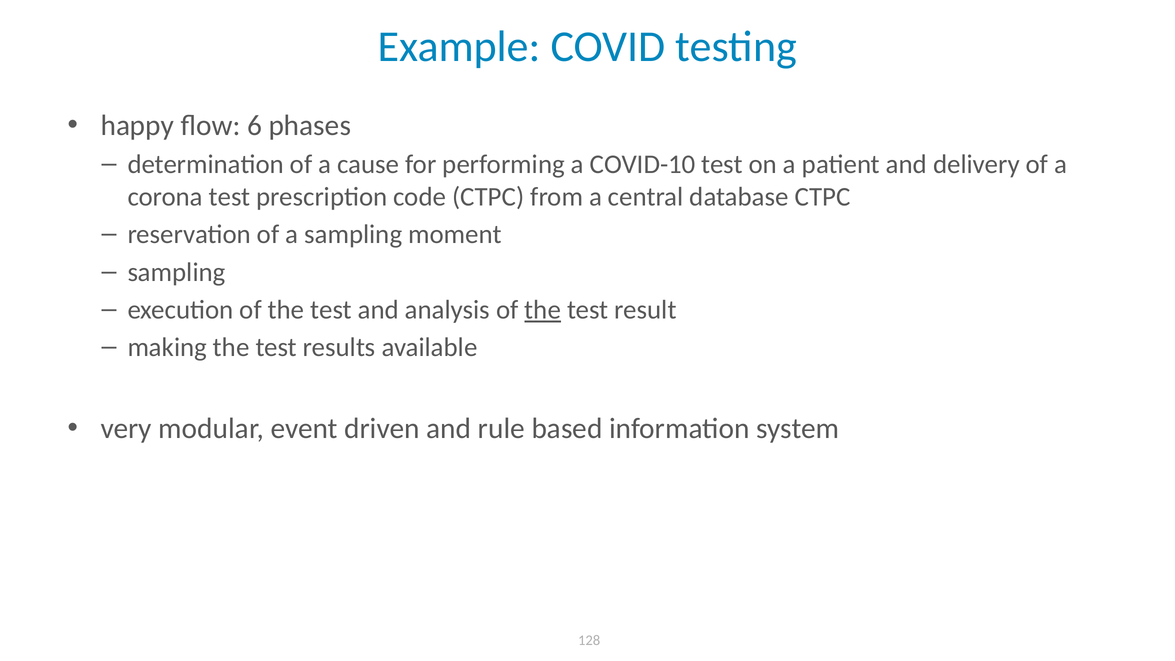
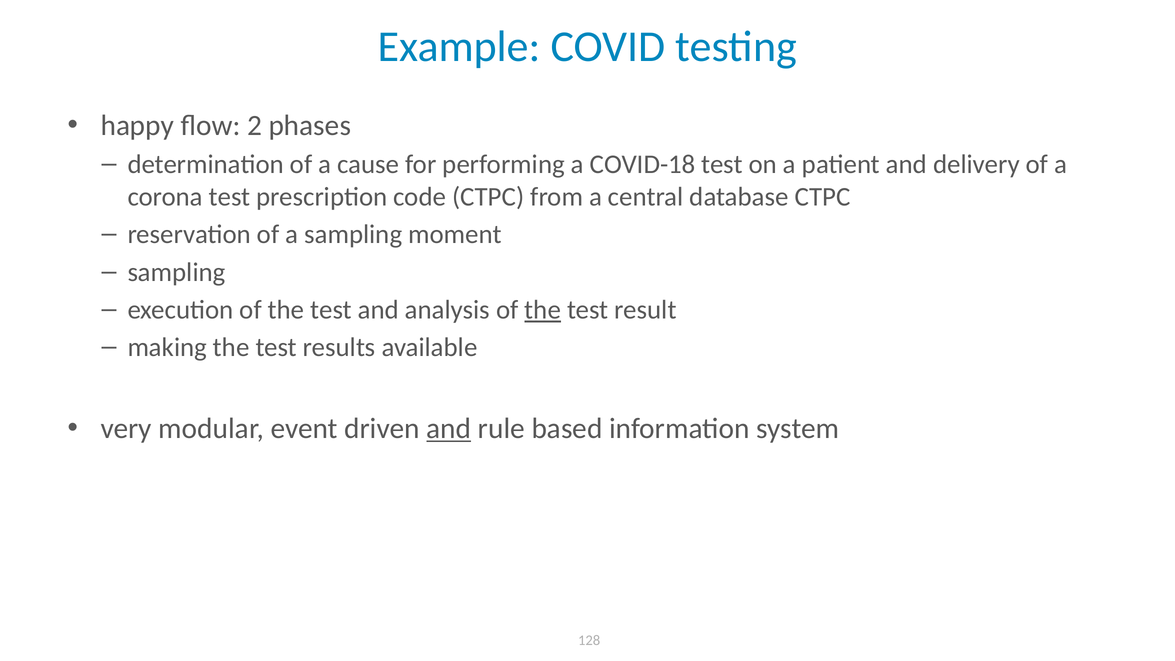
6: 6 -> 2 (255, 126)
COVID-10: COVID-10 -> COVID-18 (643, 165)
and underline: none -> present (449, 428)
